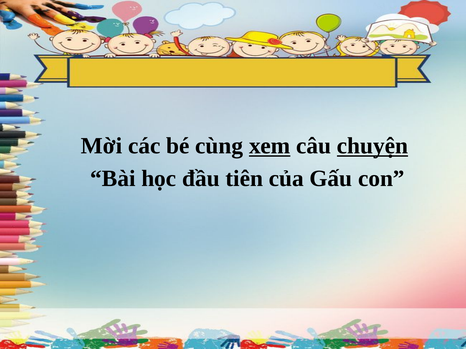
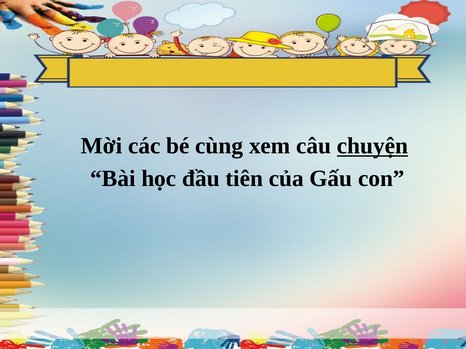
xem underline: present -> none (270, 146)
